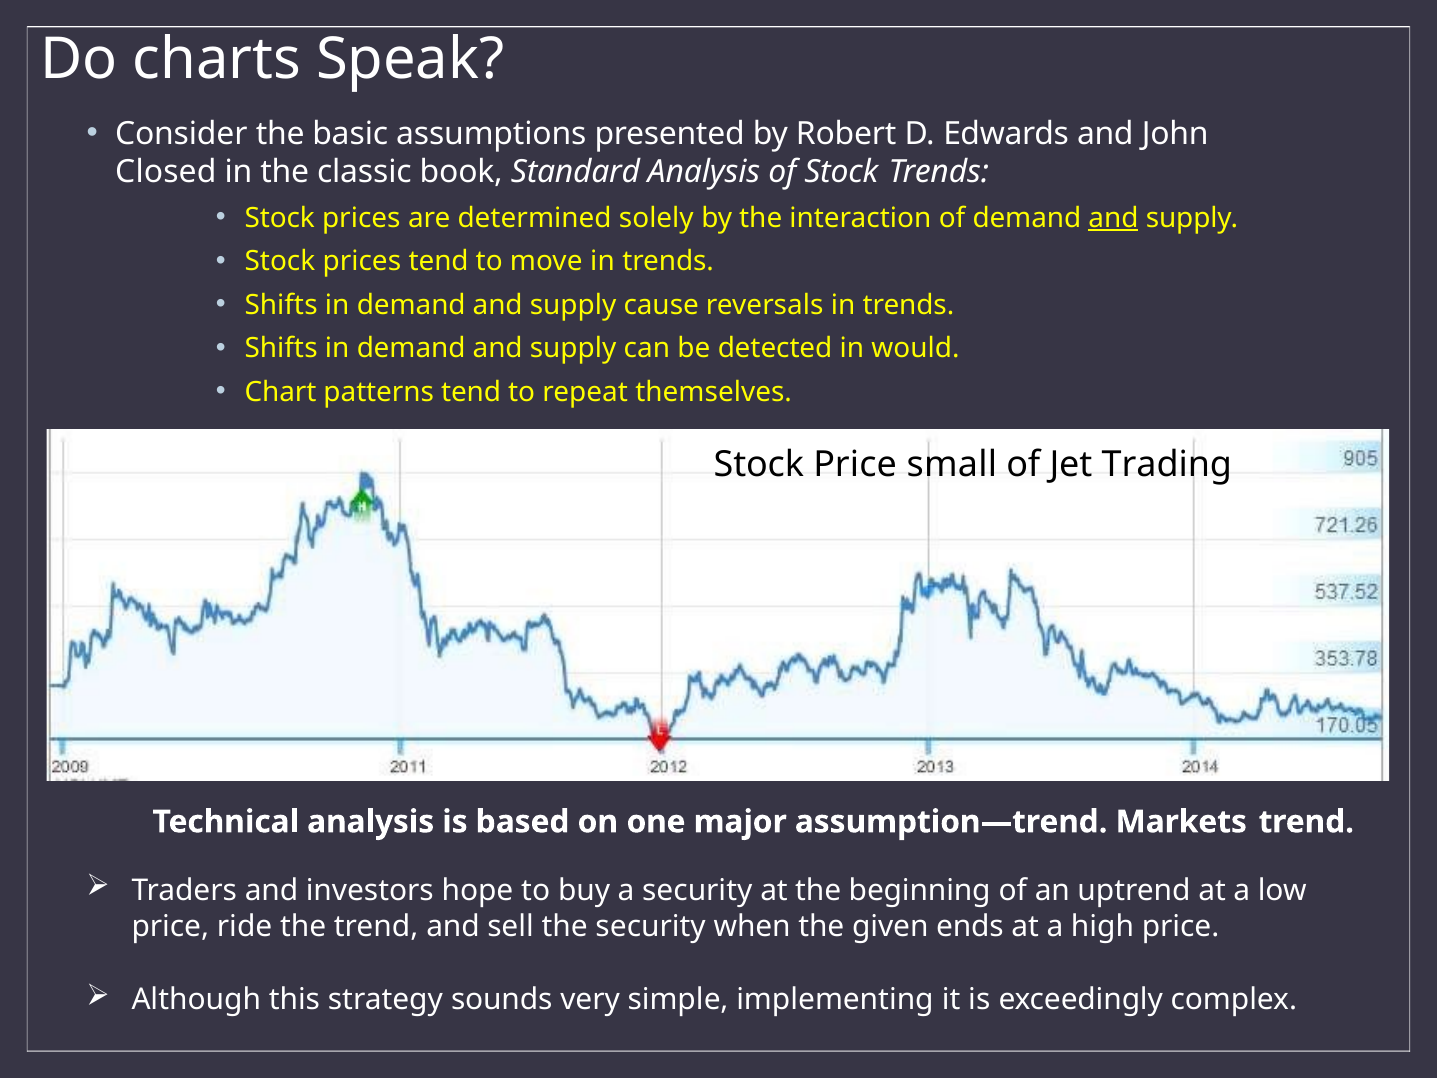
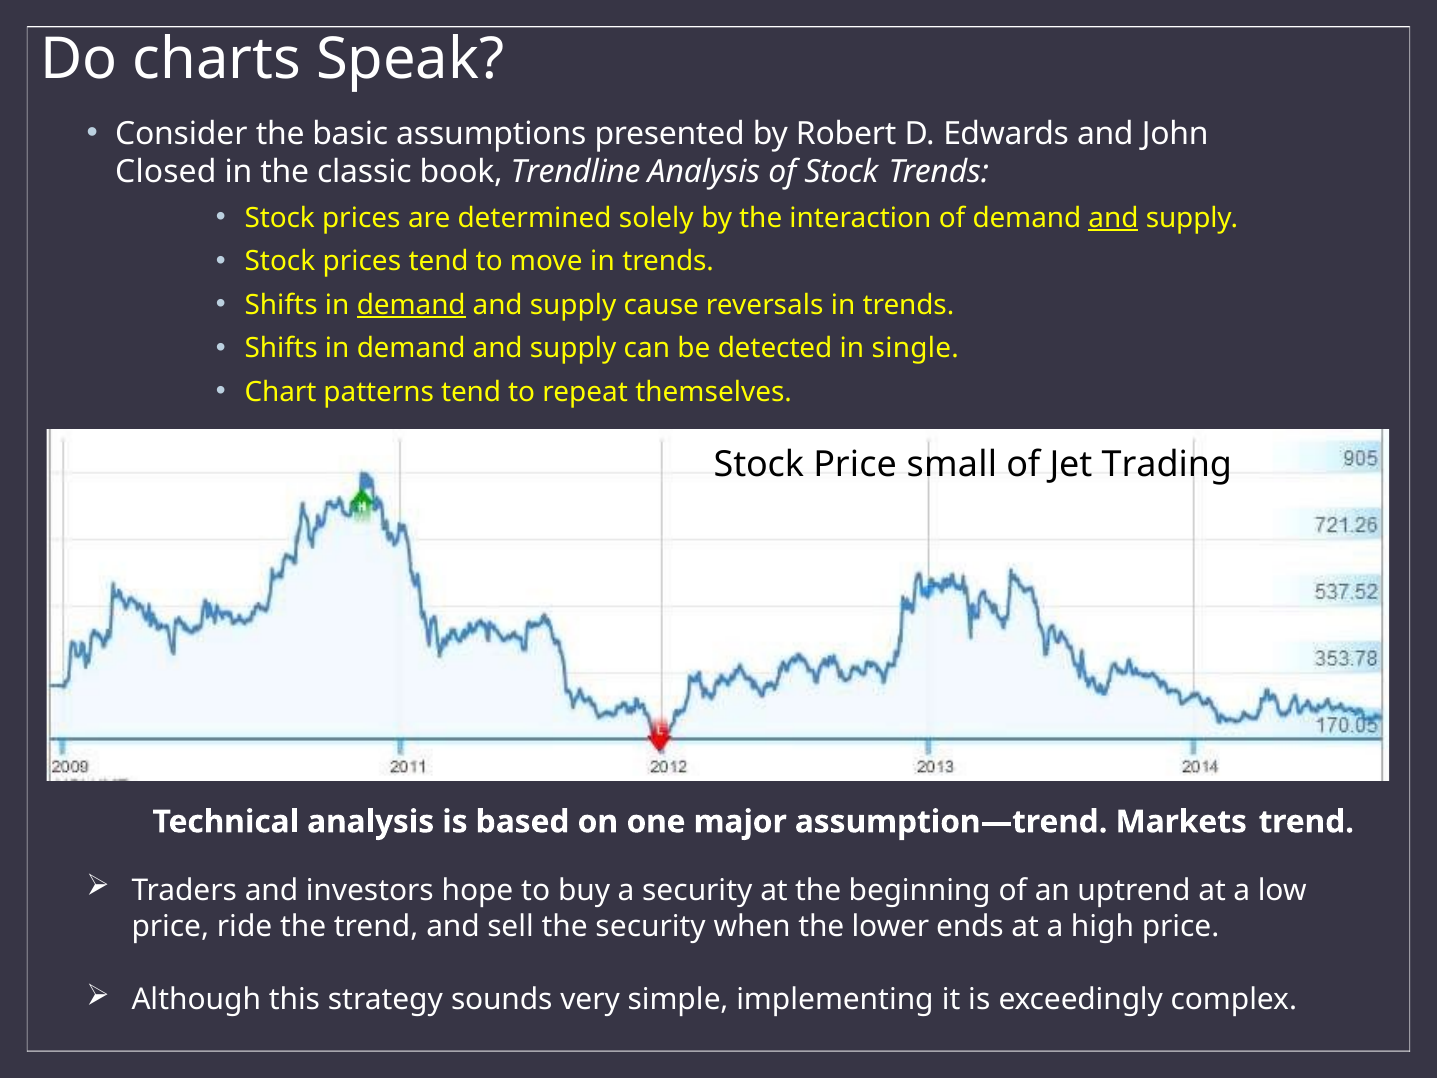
Standard: Standard -> Trendline (576, 172)
demand underline: none -> present (411, 305)
would: would -> single (915, 349)
given: given -> lower (890, 926)
